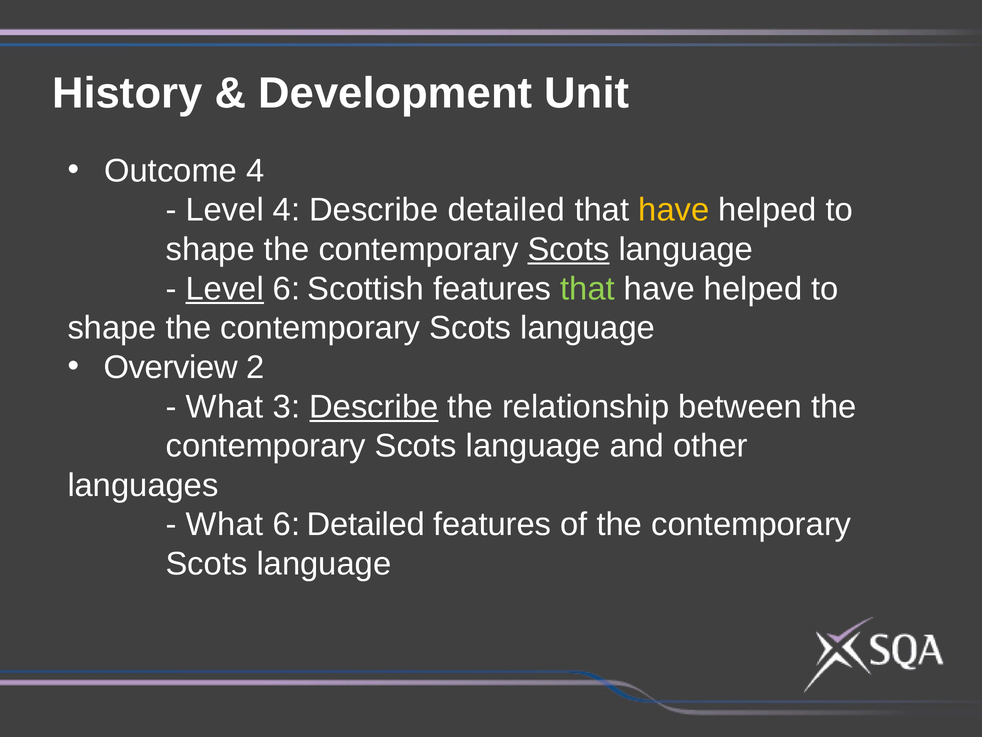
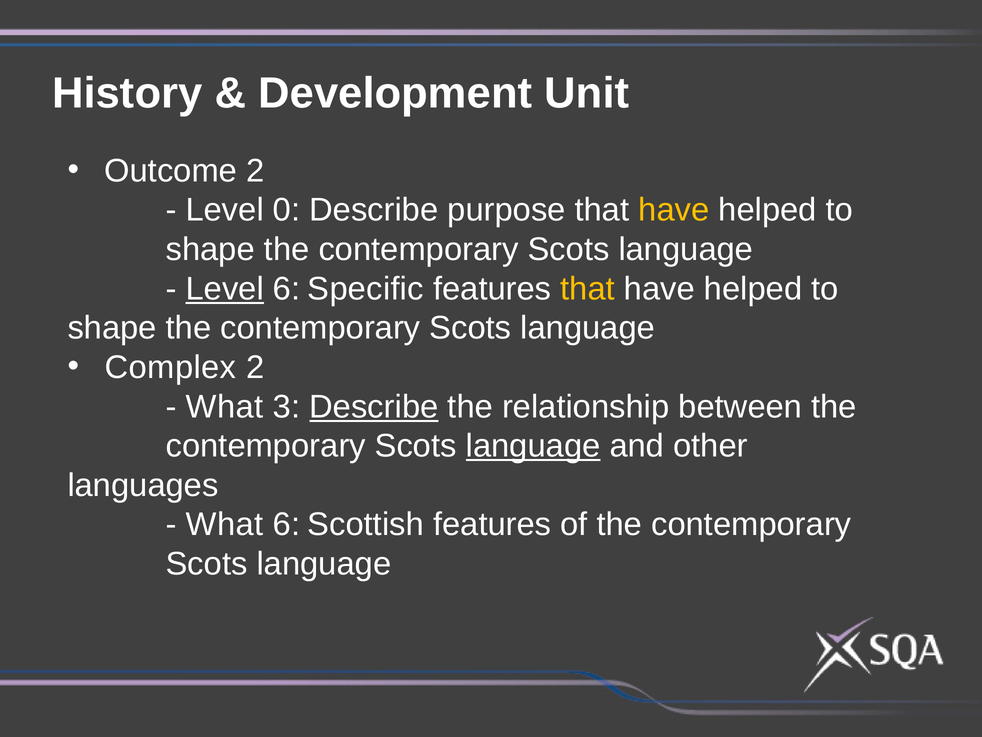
Outcome 4: 4 -> 2 (255, 171)
Level 4: 4 -> 0 (287, 210)
Describe detailed: detailed -> purpose (507, 210)
Scots underline: present -> none (569, 249)
Scottish: Scottish -> Specific (366, 289)
that colour: light green -> yellow (588, 289)
Overview: Overview -> Complex (171, 367)
language underline: none -> present (533, 446)
6 Detailed: Detailed -> Scottish (366, 524)
